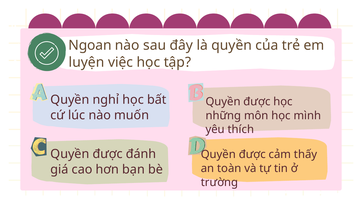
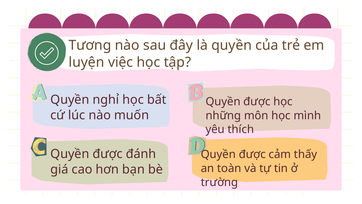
Ngoan: Ngoan -> Tương (90, 45)
